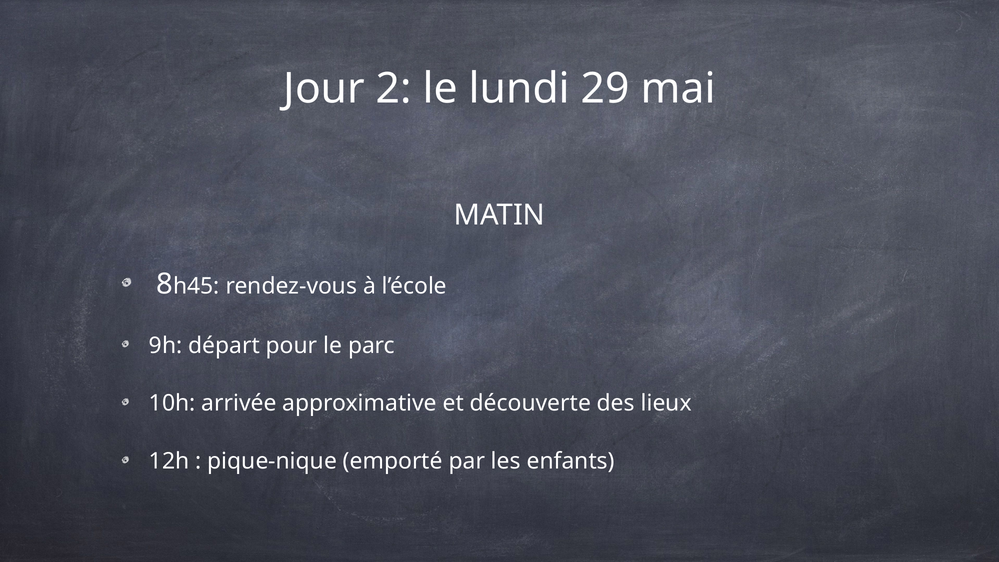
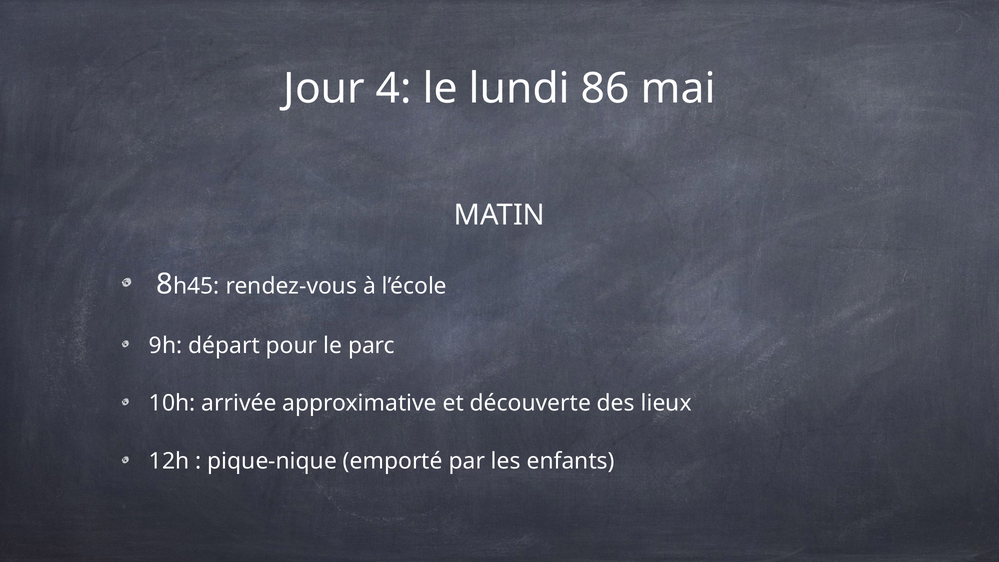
2: 2 -> 4 (394, 89)
29: 29 -> 86 (605, 89)
